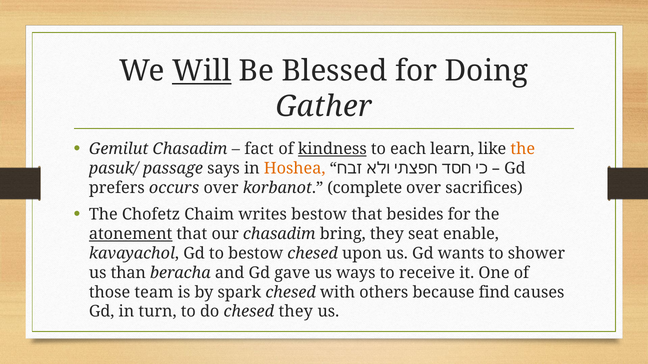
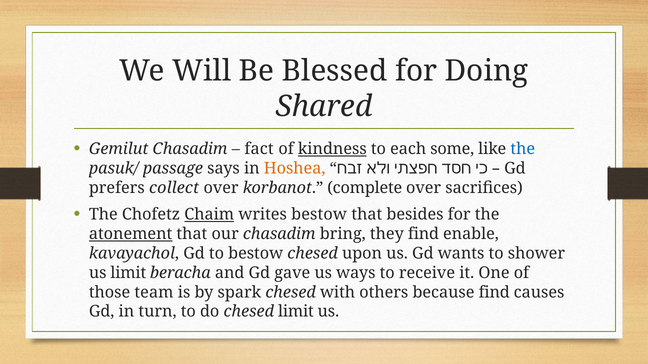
Will underline: present -> none (202, 71)
Gather: Gather -> Shared (324, 107)
learn: learn -> some (452, 149)
the colour: orange -> blue (523, 149)
occurs: occurs -> collect (174, 188)
Chaim underline: none -> present (209, 215)
they seat: seat -> find (423, 234)
us than: than -> limit (128, 273)
chesed they: they -> limit (296, 312)
